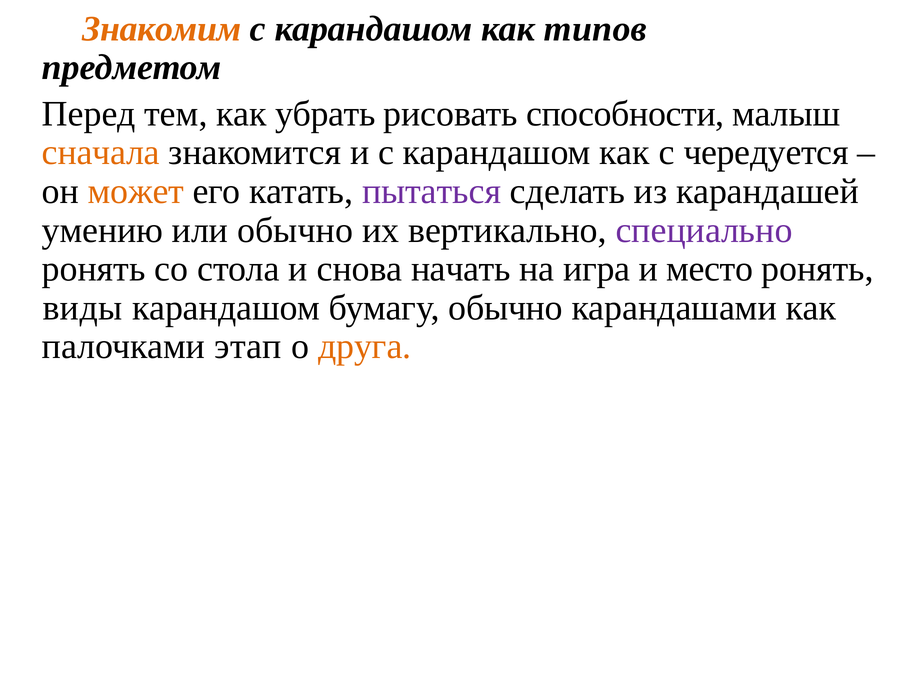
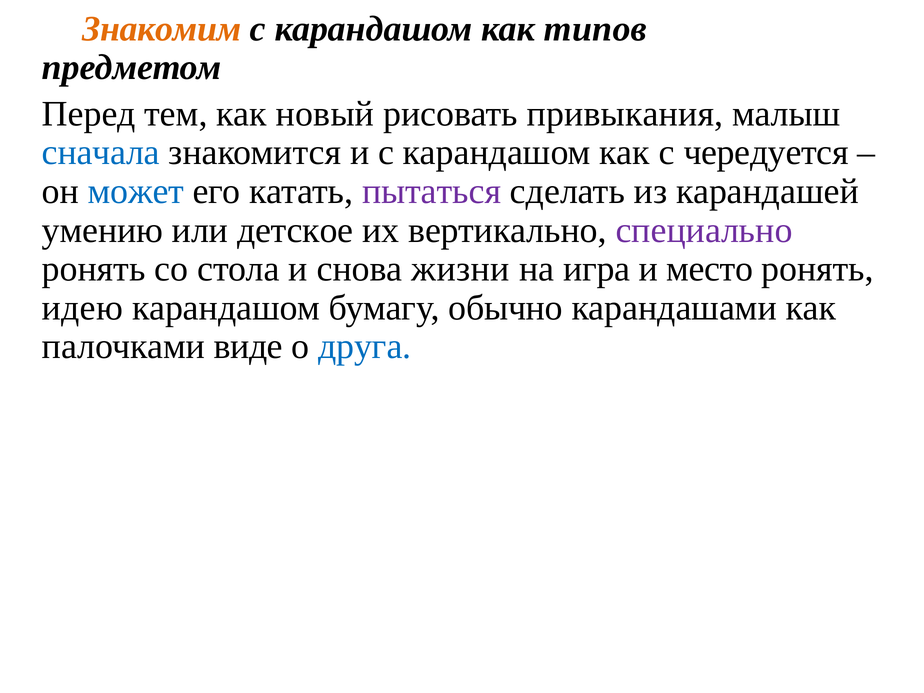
убрать: убрать -> новый (325, 114)
способности: способности -> привыкания (625, 114)
сначала colour: orange -> blue (101, 153)
может colour: orange -> blue (136, 191)
или обычно: обычно -> детское (295, 230)
начать: начать -> жизни (460, 269)
виды: виды -> идею (82, 308)
этап: этап -> виде (248, 347)
друга colour: orange -> blue (365, 347)
